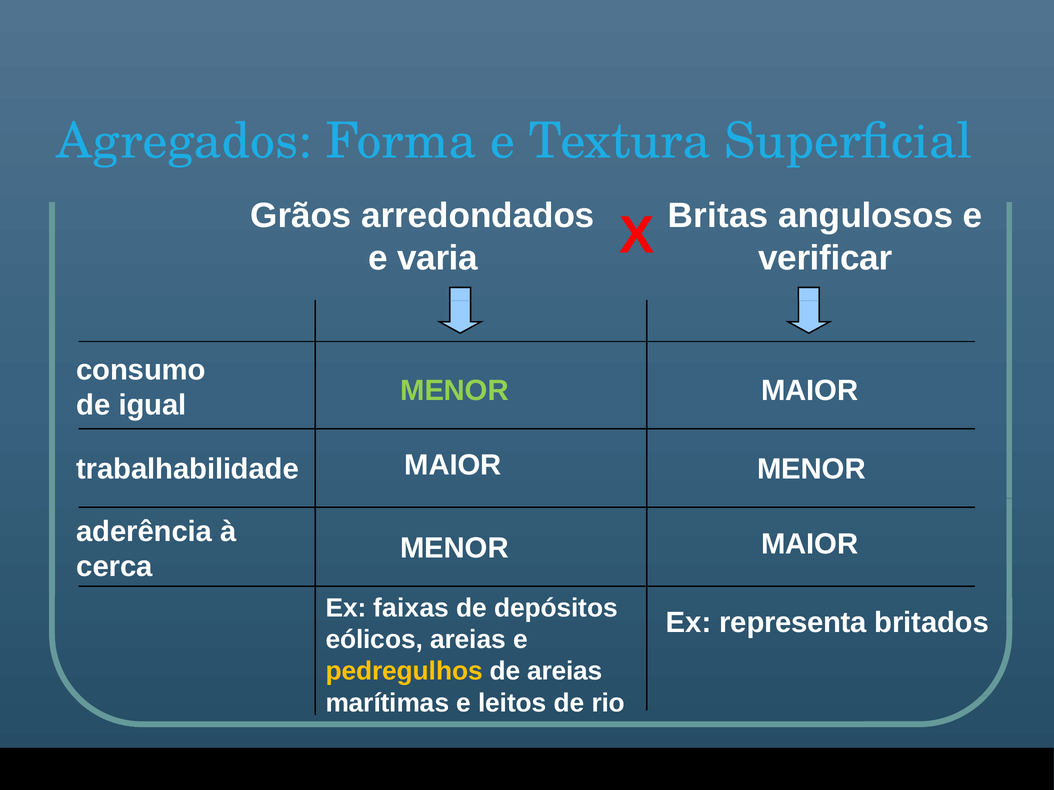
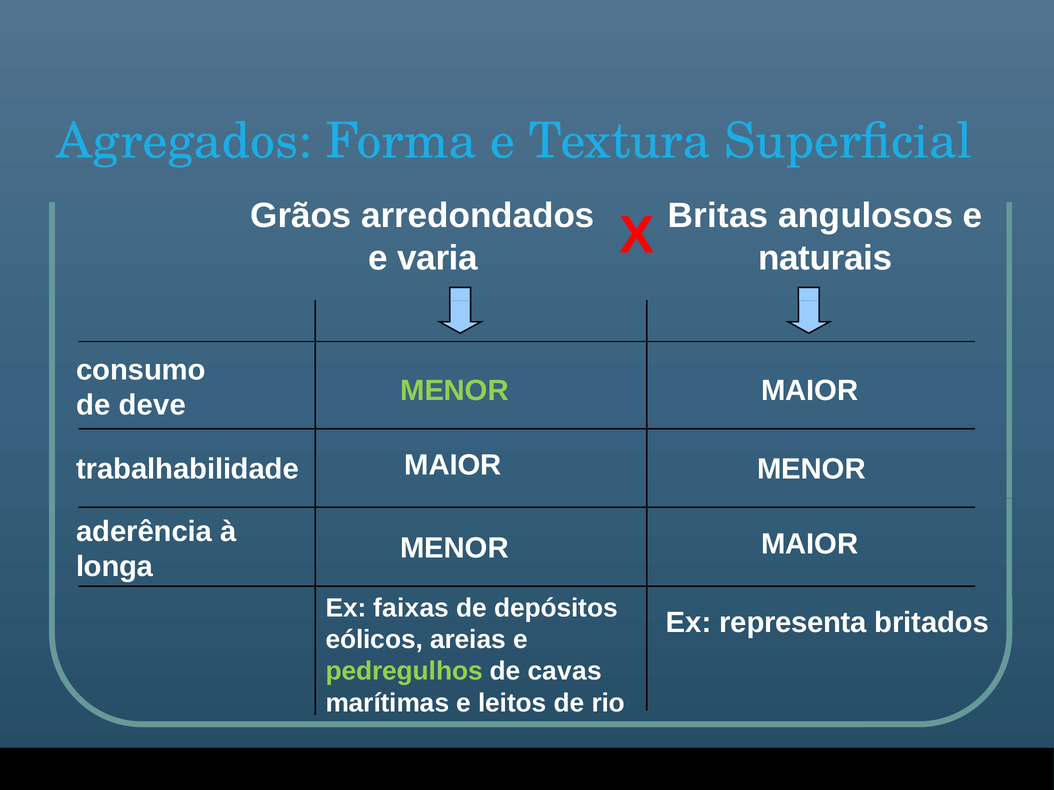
verificar: verificar -> naturais (825, 258)
igual: igual -> deve (152, 405)
cerca: cerca -> longa (115, 567)
pedregulhos colour: yellow -> light green (404, 672)
de areias: areias -> cavas (565, 672)
